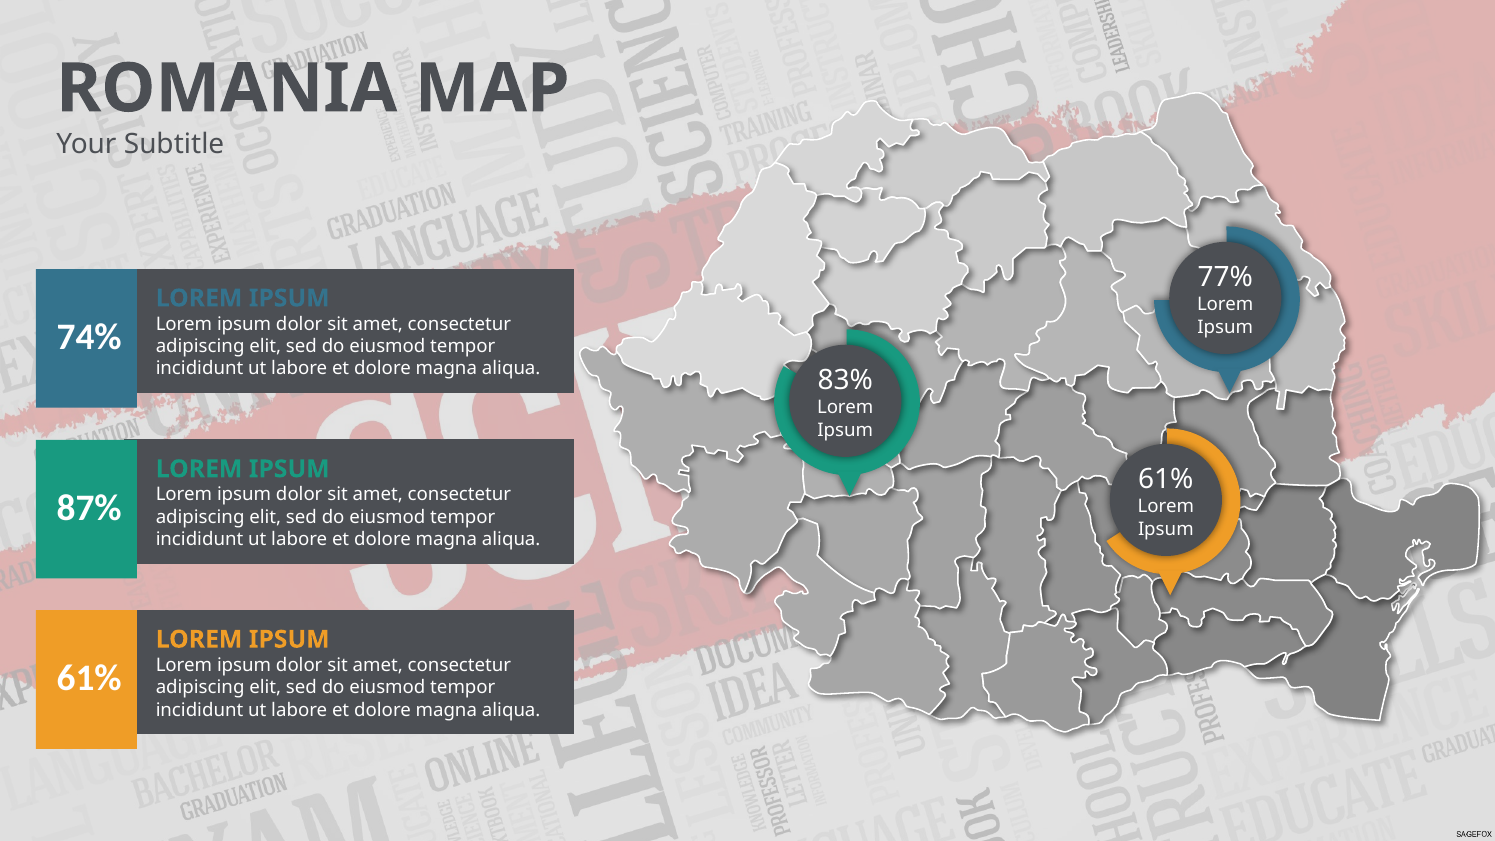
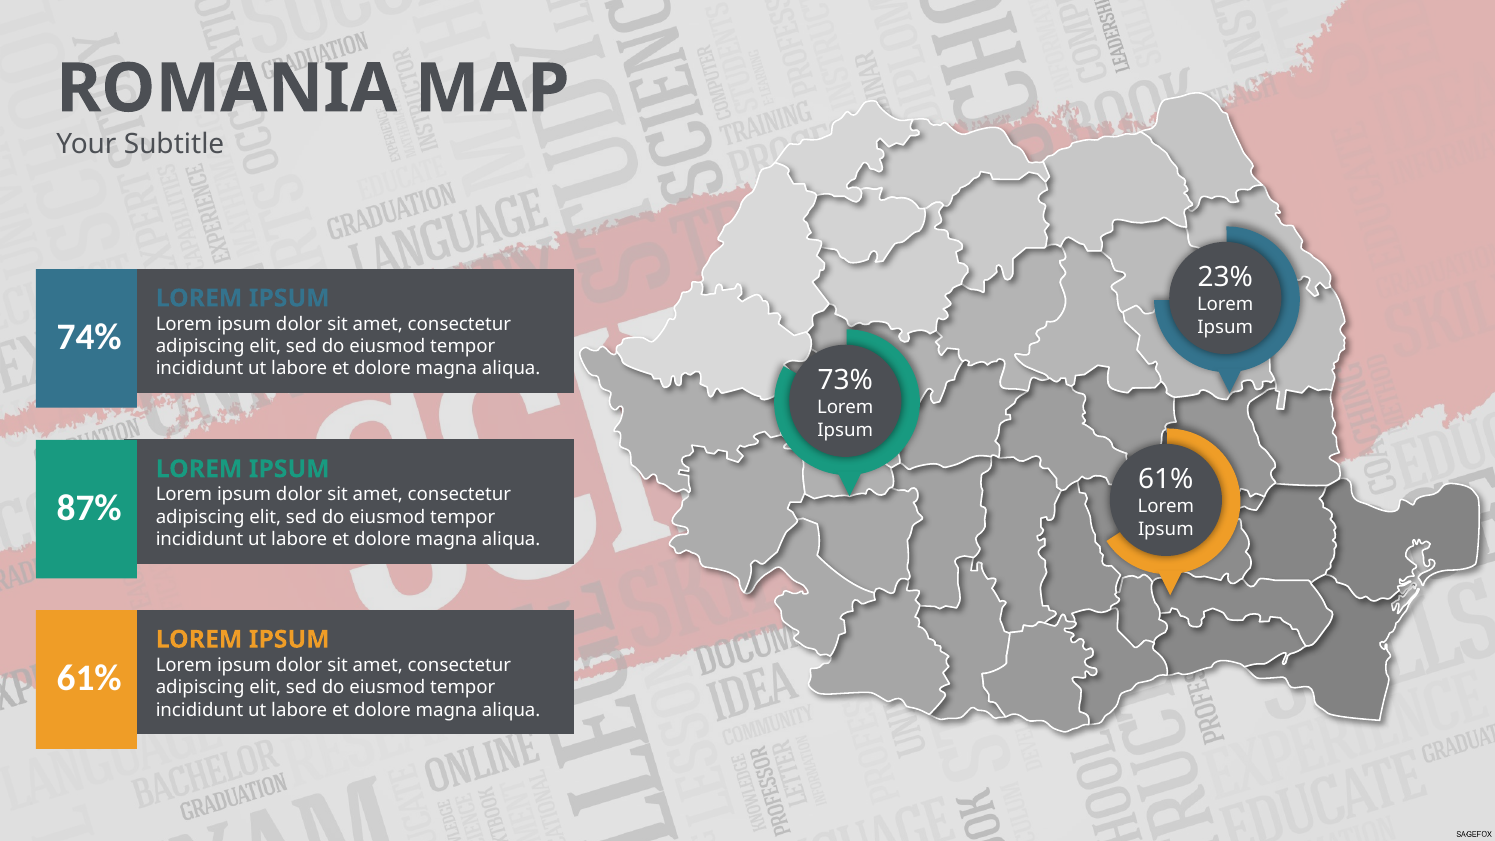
77%: 77% -> 23% (1225, 277)
83%: 83% -> 73% (845, 380)
